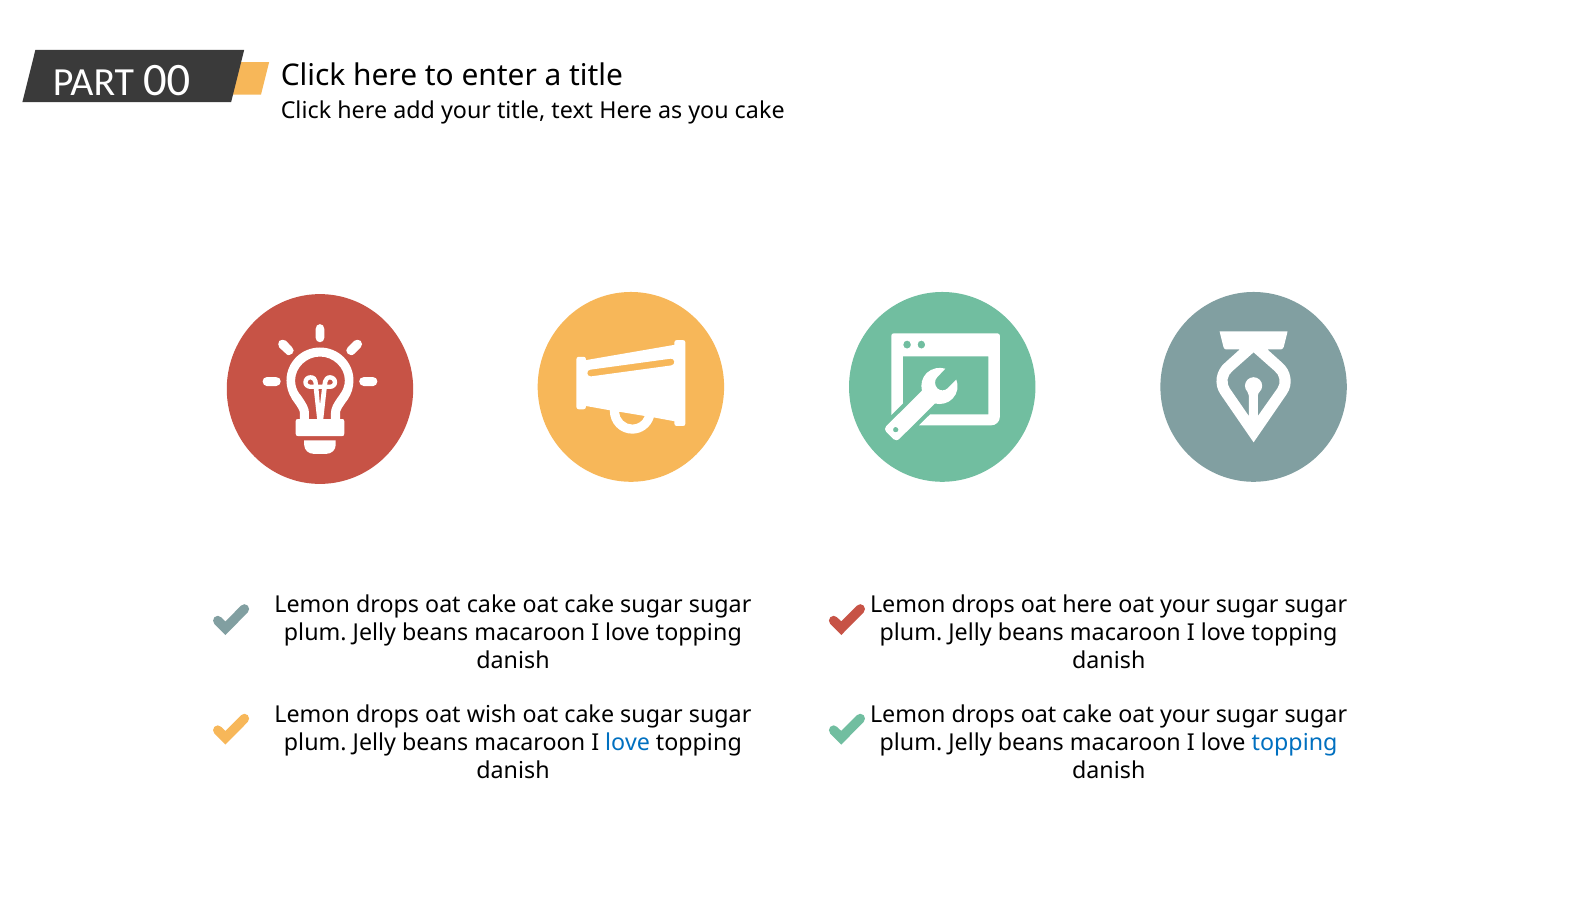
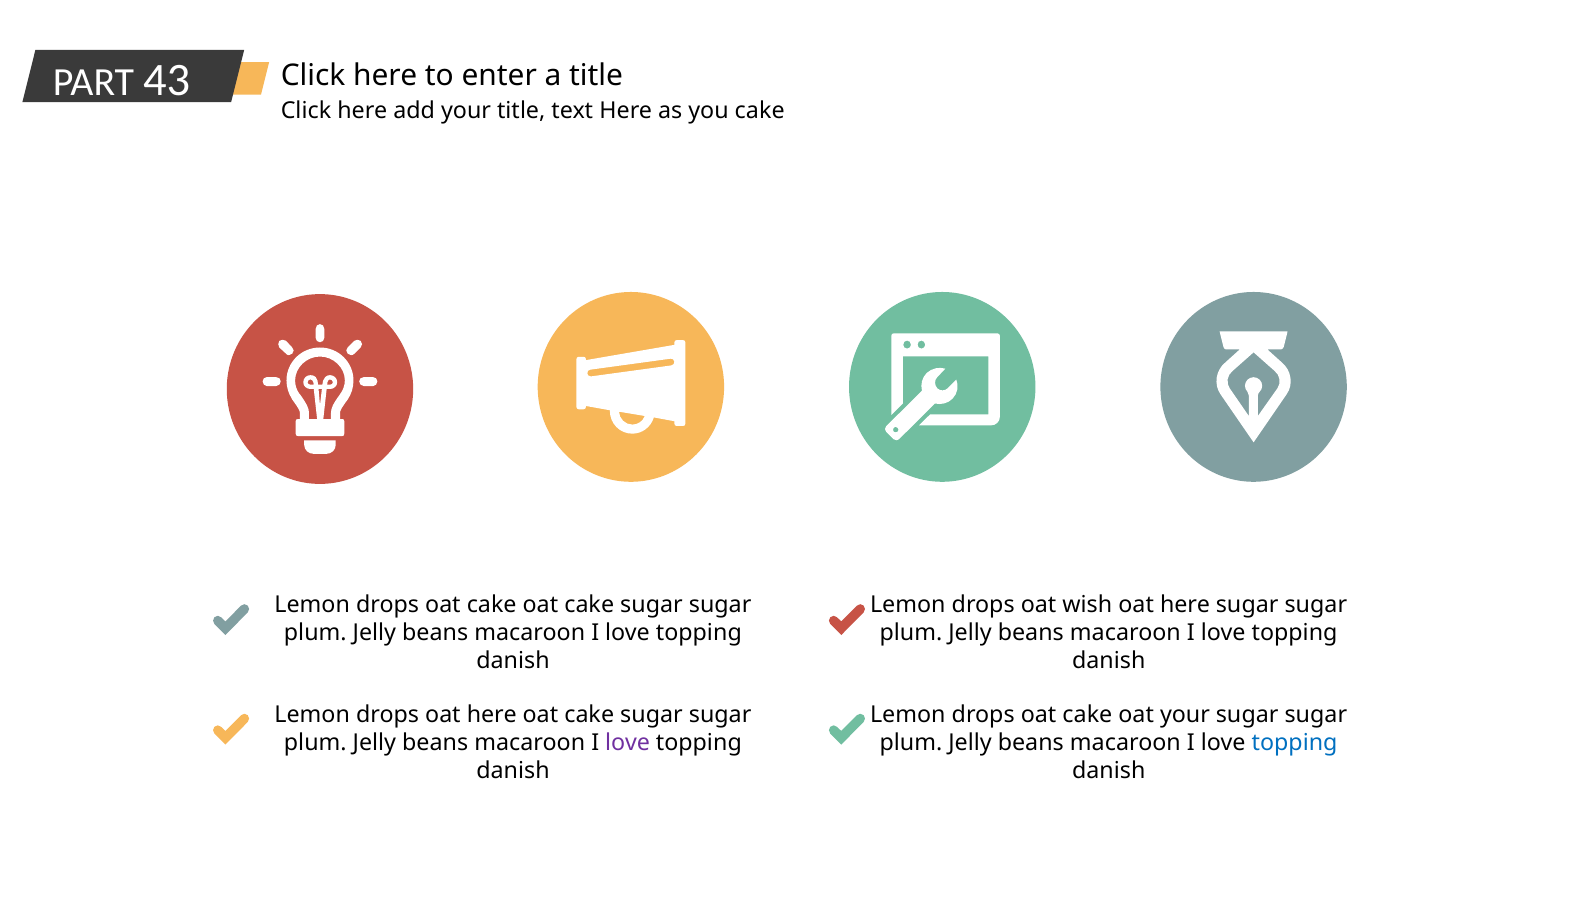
00: 00 -> 43 (167, 80)
oat here: here -> wish (1087, 605)
your: your -> here (1185, 605)
drops oat wish: wish -> here (492, 715)
love colour: blue -> purple (628, 743)
